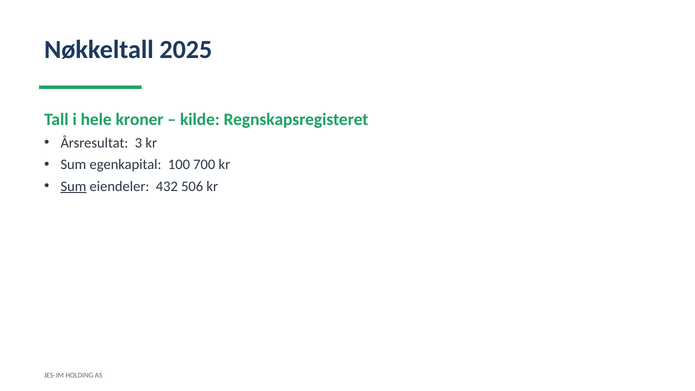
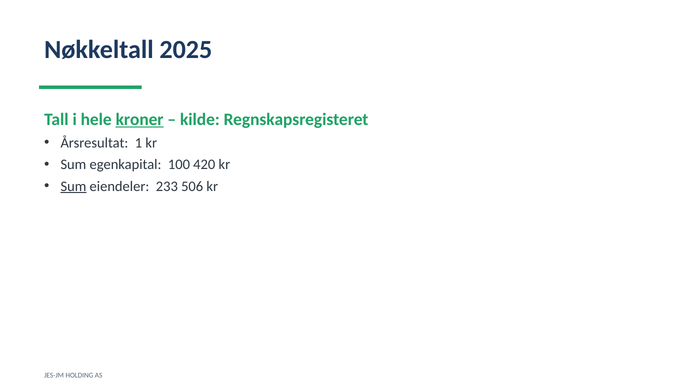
kroner underline: none -> present (140, 120)
3: 3 -> 1 (139, 143)
700: 700 -> 420 (204, 165)
432: 432 -> 233 (167, 186)
